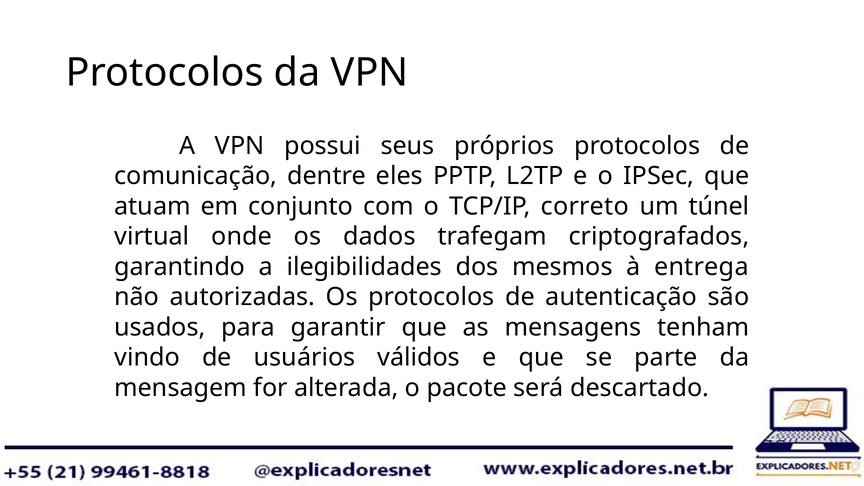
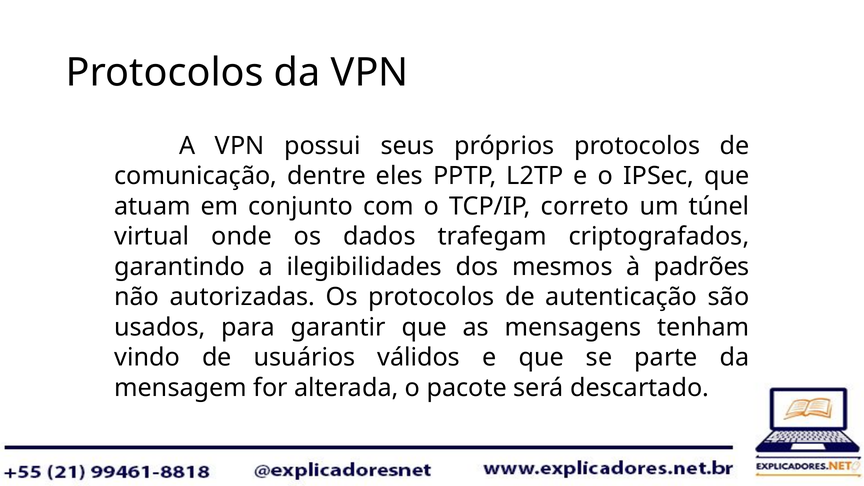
entrega: entrega -> padrões (702, 267)
